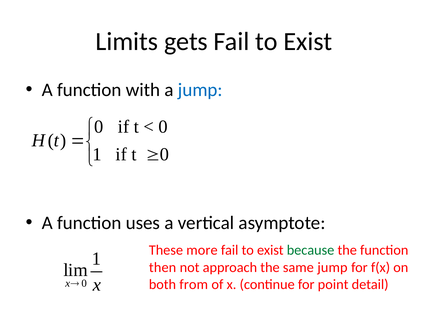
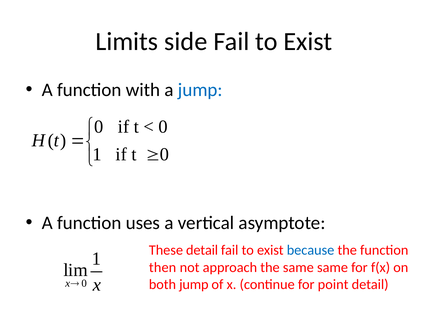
gets: gets -> side (186, 41)
These more: more -> detail (202, 250)
because colour: green -> blue (311, 250)
same jump: jump -> same (333, 267)
both from: from -> jump (194, 284)
